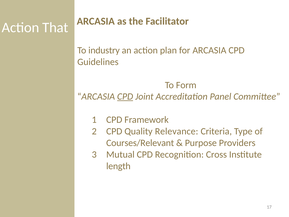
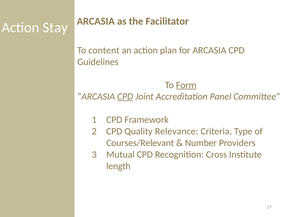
That: That -> Stay (55, 28)
industry: industry -> content (104, 50)
Form underline: none -> present (186, 85)
Purpose: Purpose -> Number (201, 143)
